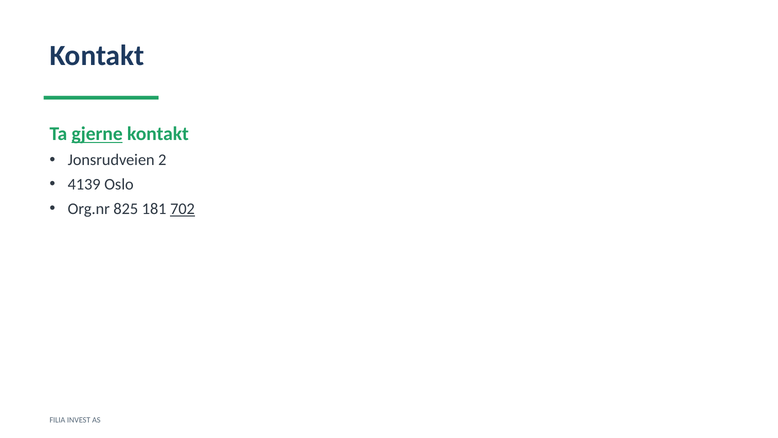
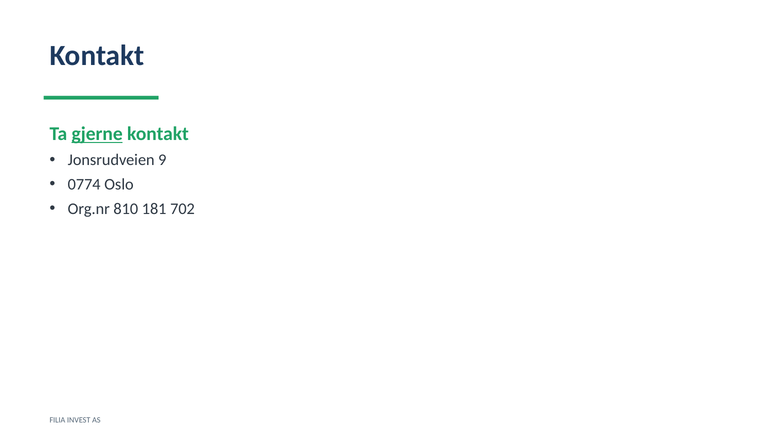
2: 2 -> 9 (162, 160)
4139: 4139 -> 0774 (84, 184)
825: 825 -> 810 (126, 209)
702 underline: present -> none (182, 209)
